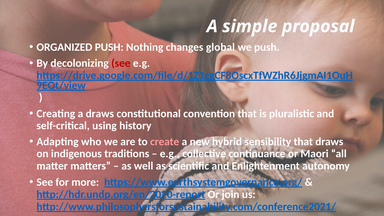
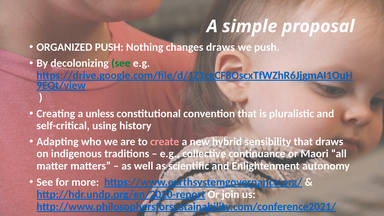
changes global: global -> draws (220, 47)
see colour: red -> green (121, 63)
a draws: draws -> unless (100, 114)
